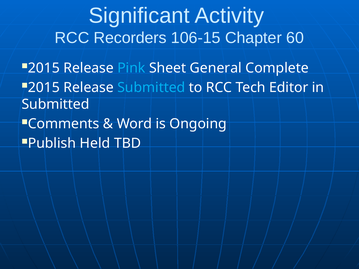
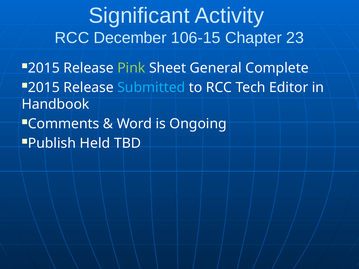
Recorders: Recorders -> December (130, 38)
60: 60 -> 23 (295, 38)
Pink colour: light blue -> light green (131, 68)
Submitted: Submitted -> Handbook (55, 104)
